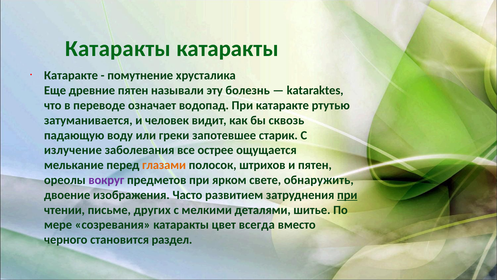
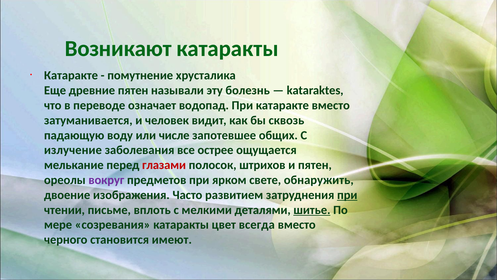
Катаракты: Катаракты -> Возникают (118, 48)
катаракте ртутью: ртутью -> вместо (331, 105)
греки: греки -> числе (174, 135)
старик: старик -> общих (278, 135)
глазами colour: orange -> red (164, 165)
других: других -> вплоть (152, 210)
шитье underline: none -> present (312, 210)
раздел: раздел -> имеют (172, 239)
